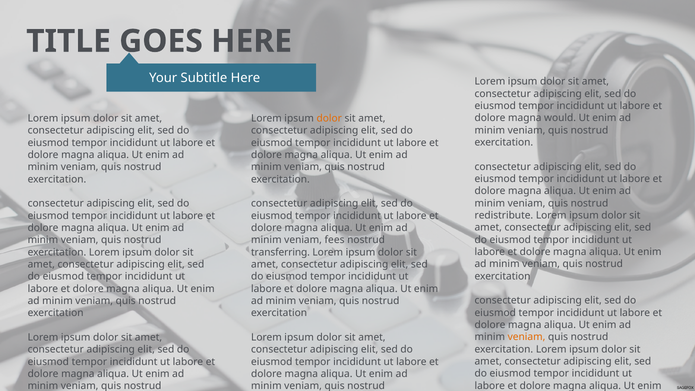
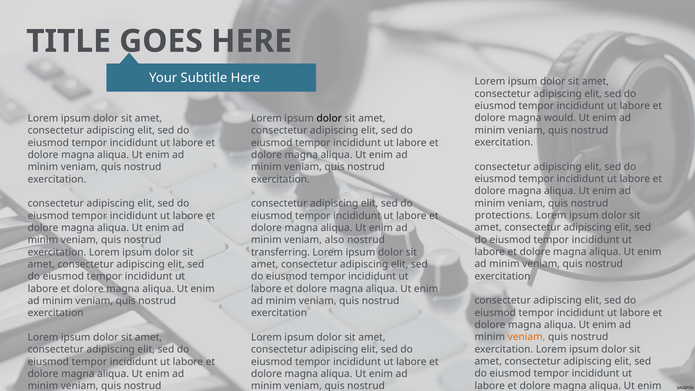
dolor colour: orange -> black (329, 118)
redistribute: redistribute -> protections (504, 215)
fees: fees -> also (335, 240)
